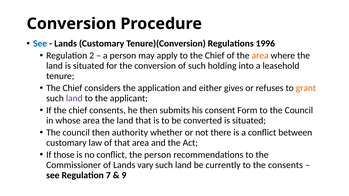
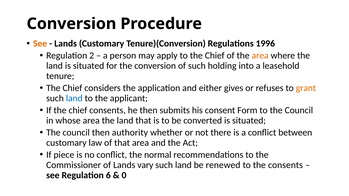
See colour: blue -> orange (40, 44)
land colour: purple -> blue (74, 98)
those: those -> piece (64, 155)
the person: person -> normal (158, 155)
currently: currently -> renewed (223, 165)
7: 7 -> 6 (108, 175)
9: 9 -> 0 (124, 175)
